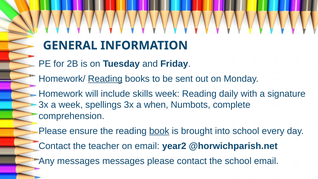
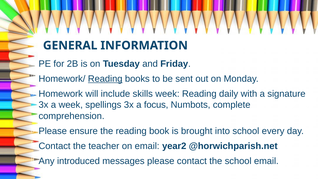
when: when -> focus (156, 105)
book underline: present -> none (159, 131)
Any messages: messages -> introduced (78, 161)
